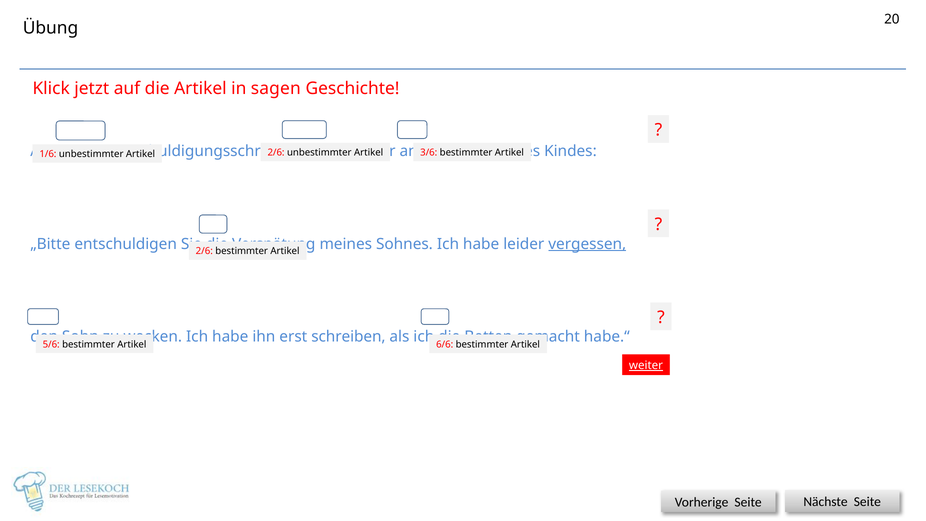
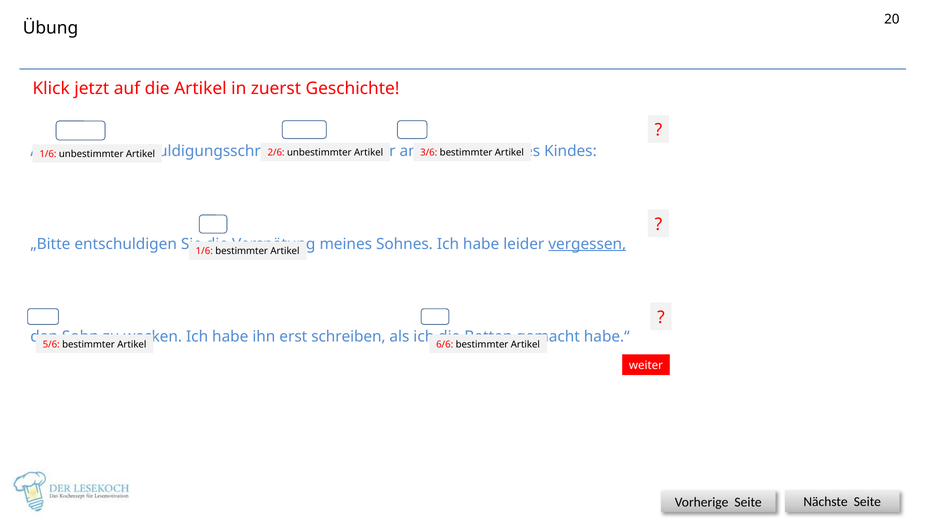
sagen: sagen -> zuerst (276, 89)
2/6: 2/6 -> 1/6 (204, 251)
weiter underline: present -> none (646, 365)
